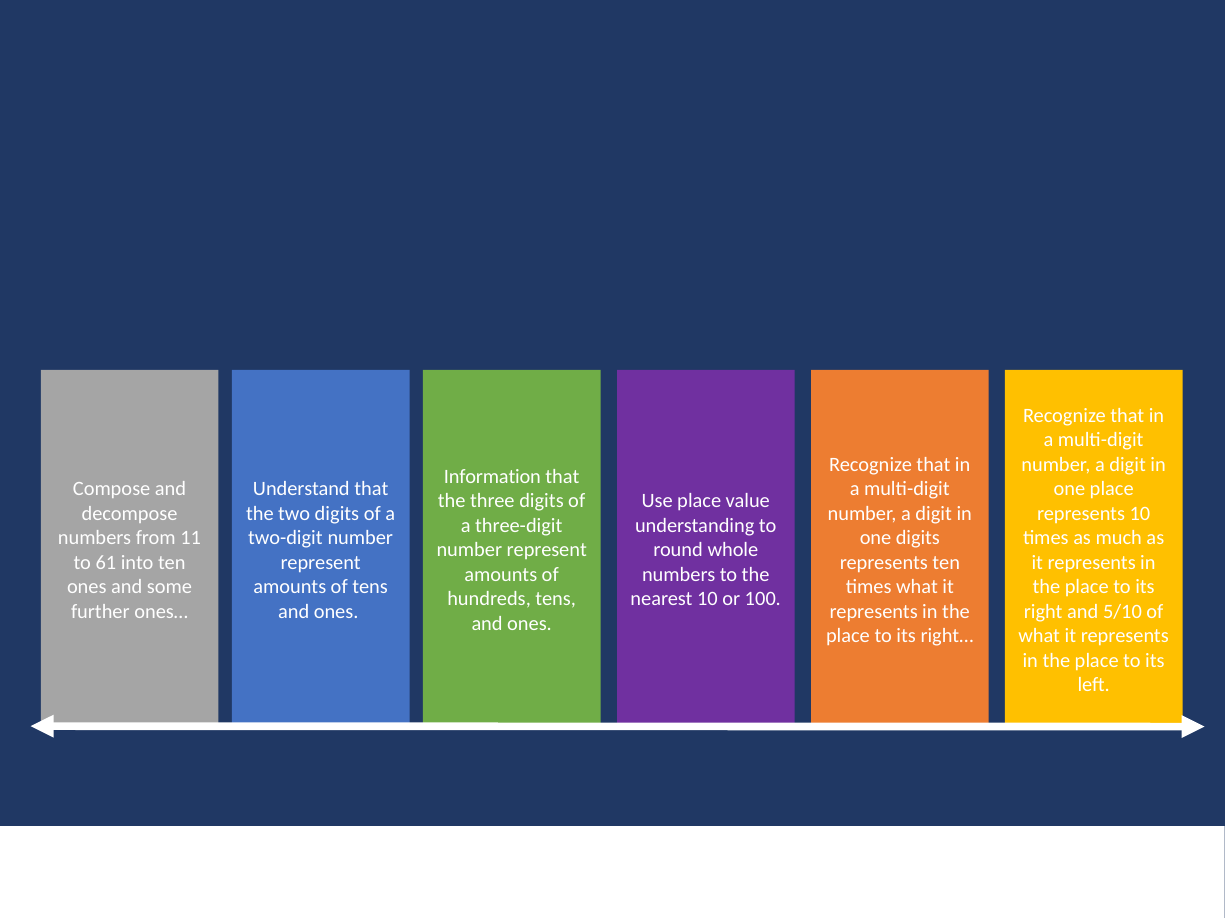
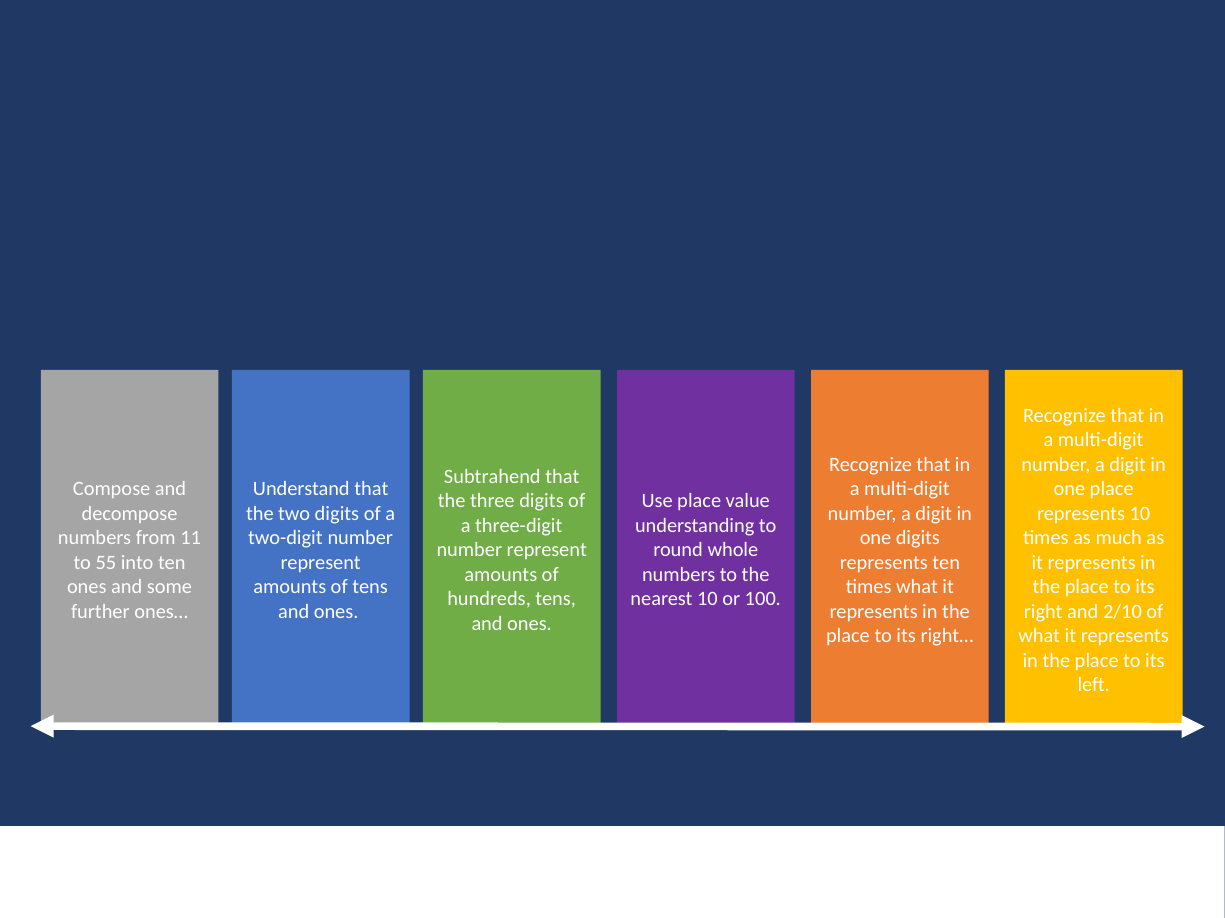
Information: Information -> Subtrahend (492, 477)
61: 61 -> 55 (106, 563)
5/10: 5/10 -> 2/10 (1122, 612)
